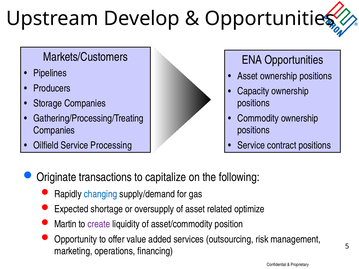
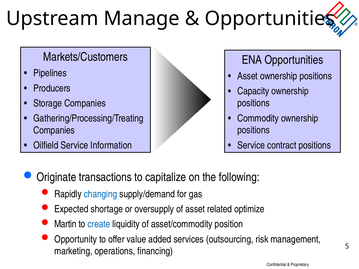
Develop: Develop -> Manage (142, 18)
Processing: Processing -> Information (111, 146)
create colour: purple -> blue (99, 224)
